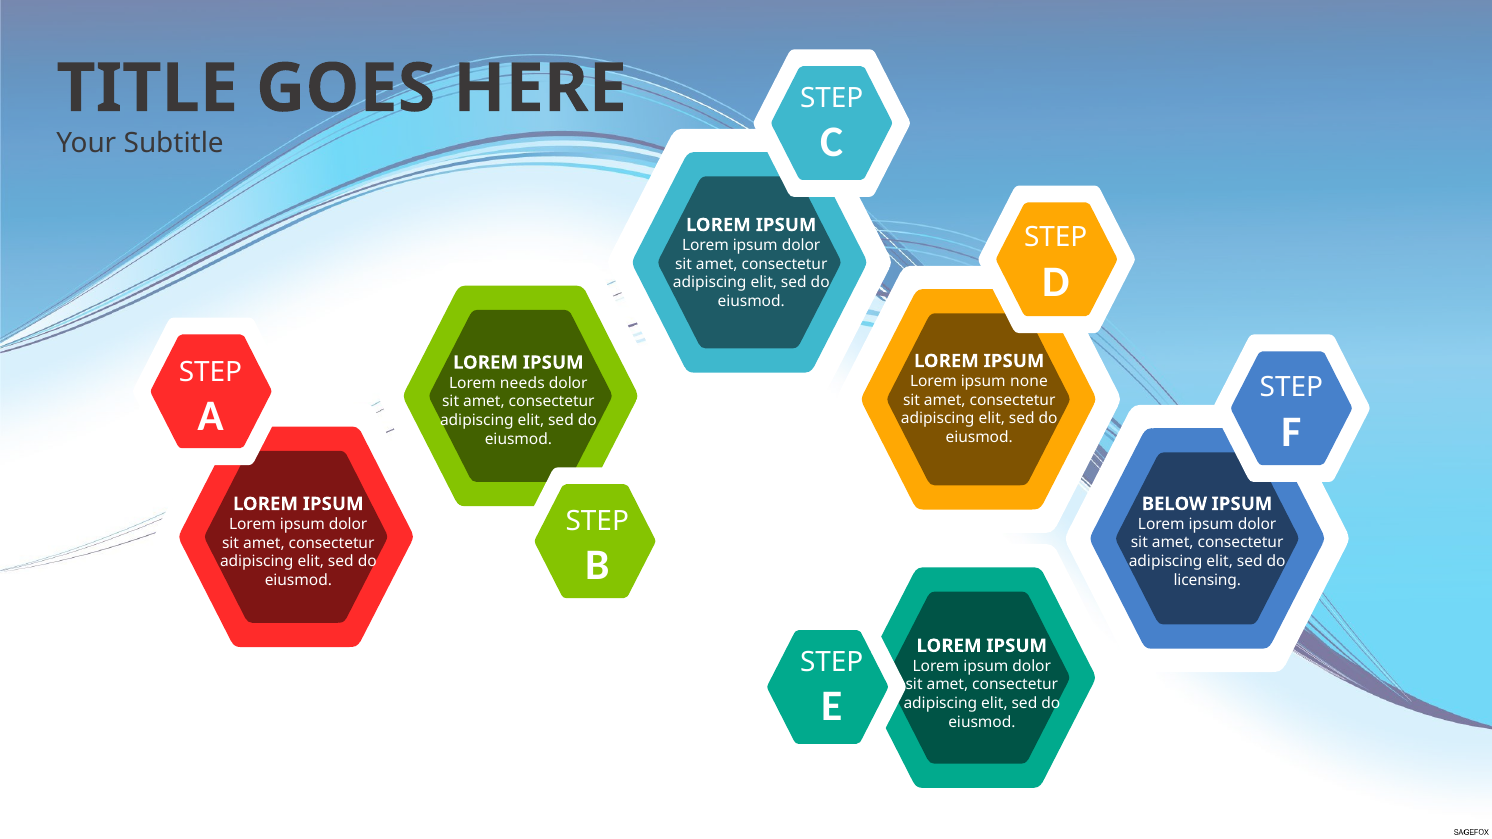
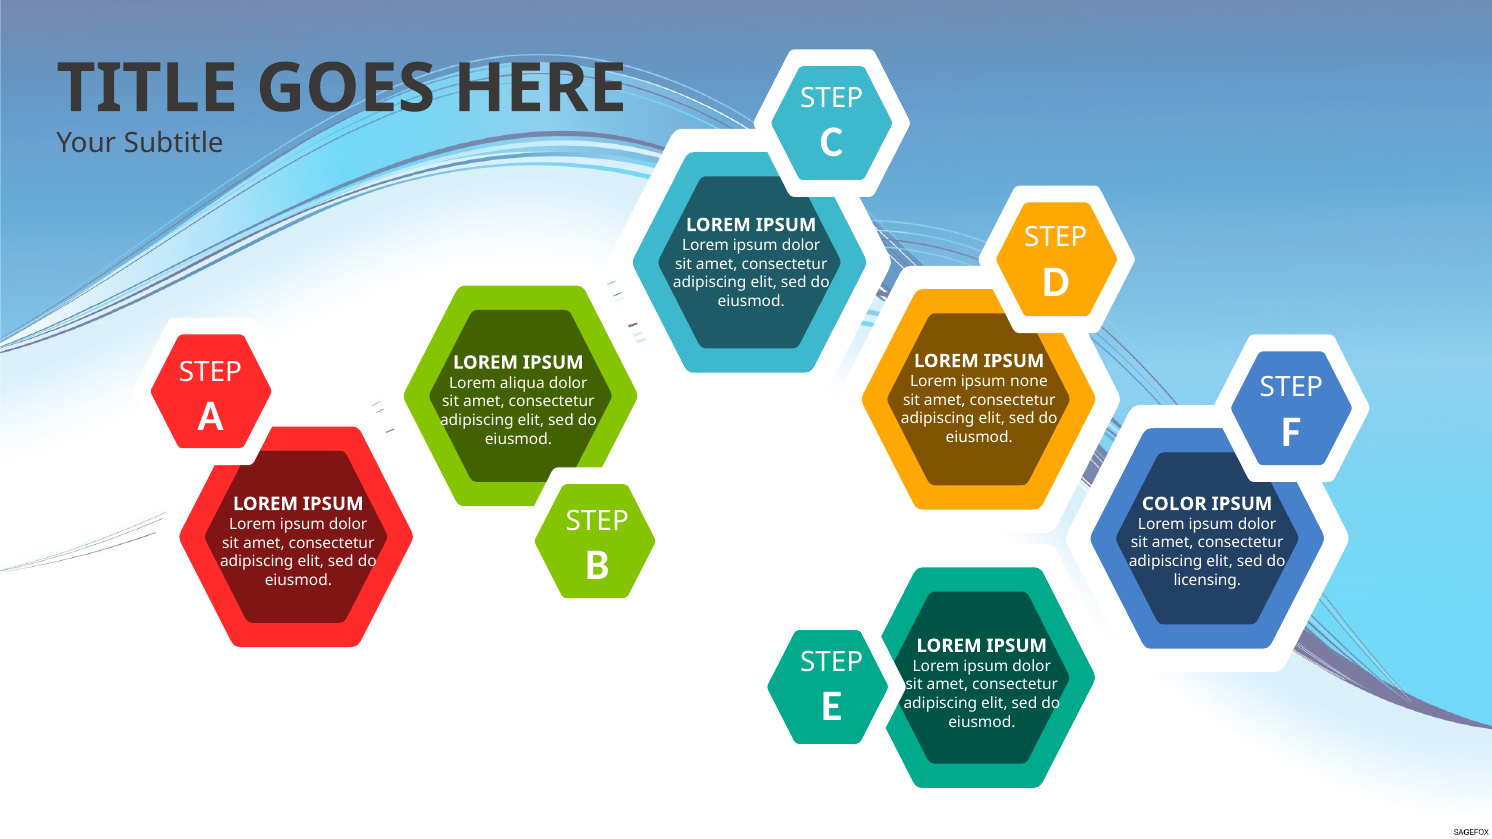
needs: needs -> aliqua (522, 383)
BELOW: BELOW -> COLOR (1174, 504)
